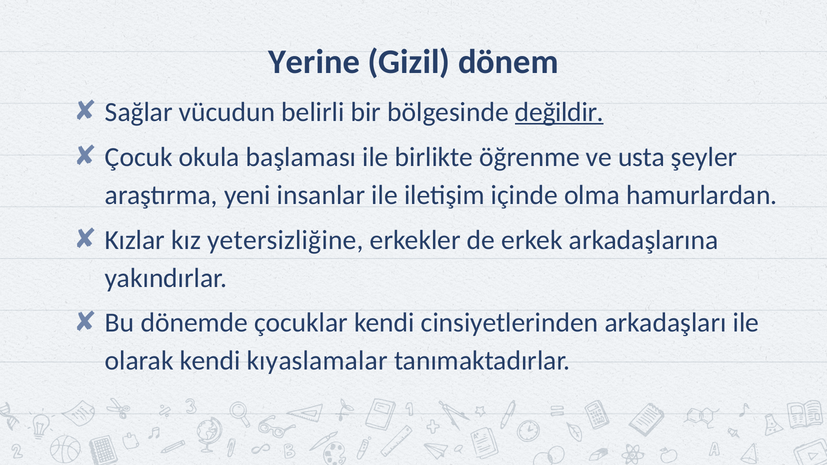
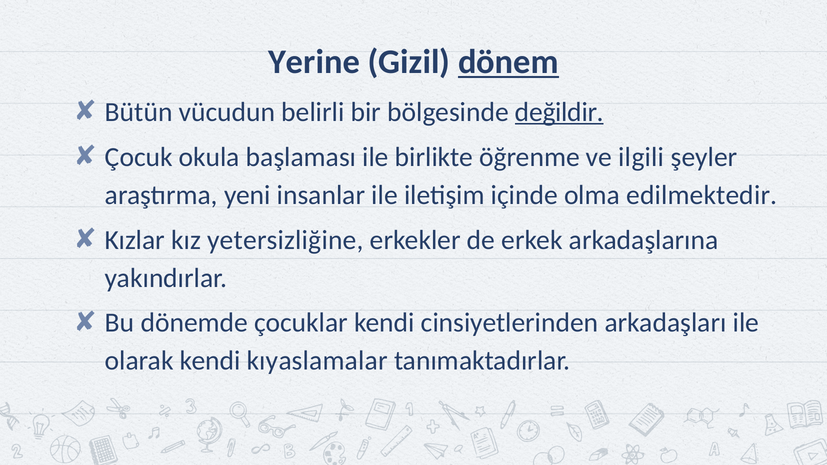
dönem underline: none -> present (508, 62)
Sağlar: Sağlar -> Bütün (139, 112)
usta: usta -> ilgili (641, 157)
hamurlardan: hamurlardan -> edilmektedir (702, 195)
